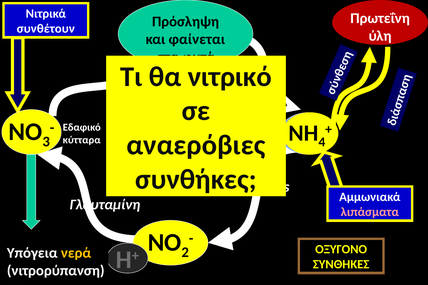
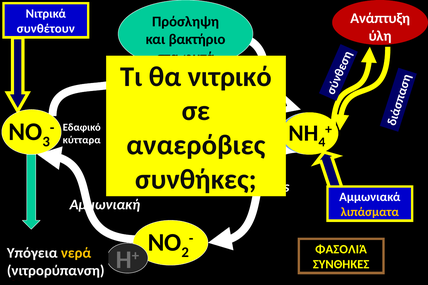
Πρωτεΐνη: Πρωτεΐνη -> Ανάπτυξη (380, 18)
φαίνεται: φαίνεται -> βακτήριο (197, 39)
Γλουταμίνη: Γλουταμίνη -> Αμμωνιακή (105, 205)
λιπάσματα colour: pink -> yellow (370, 212)
ΟΞΥΓΟΝΟ: ΟΞΥΓΟΝΟ -> ΦΑΣΟΛΙΆ (341, 250)
